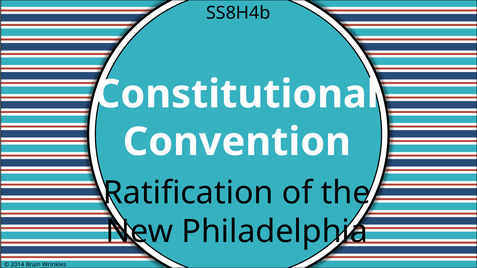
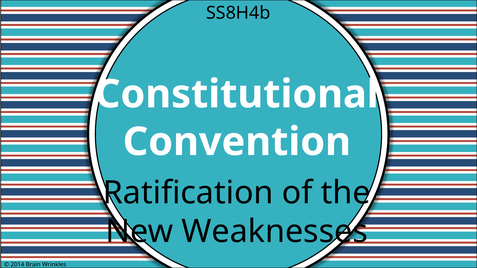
Philadelphia: Philadelphia -> Weaknesses (275, 232)
